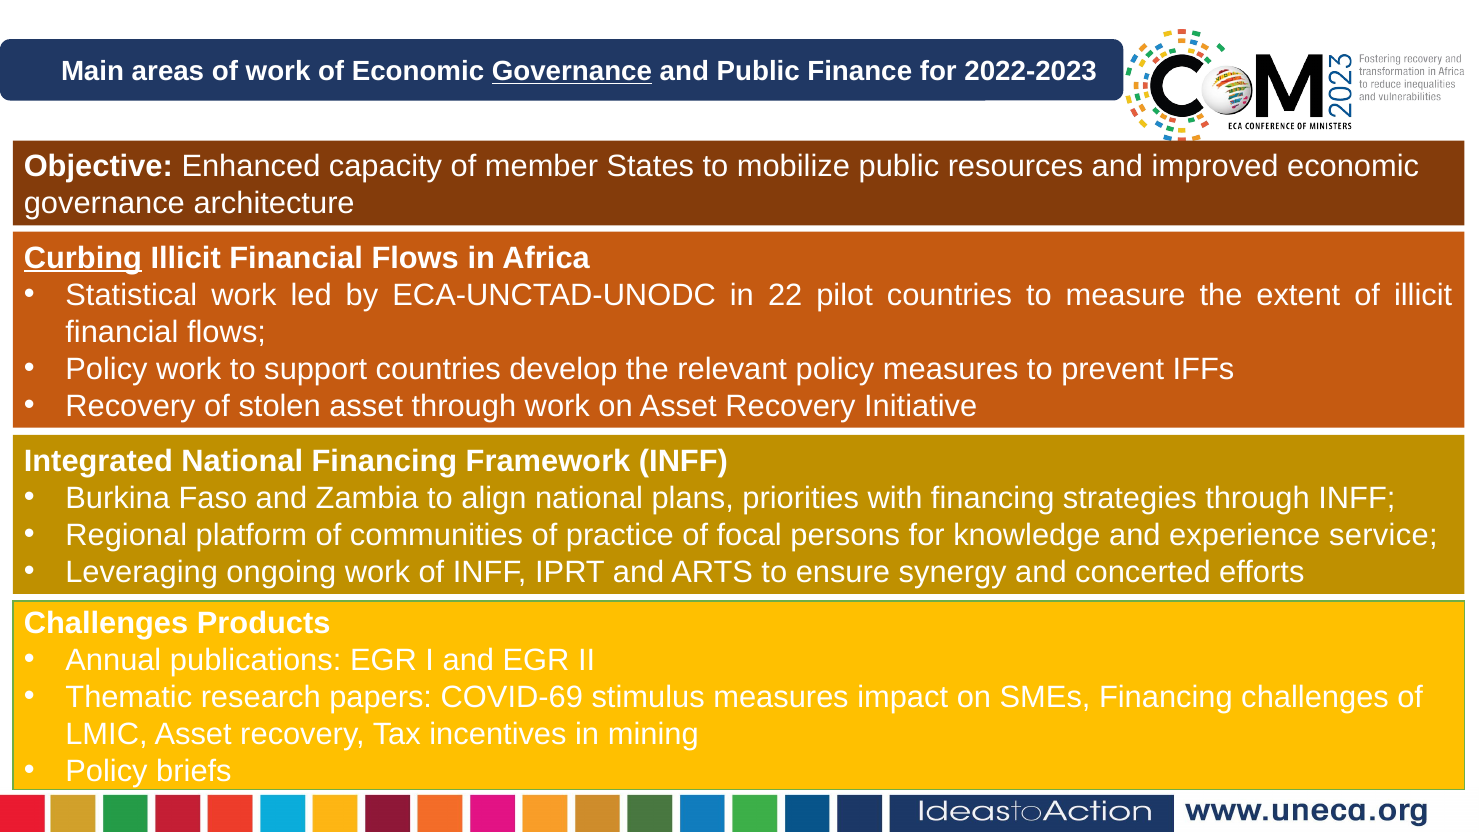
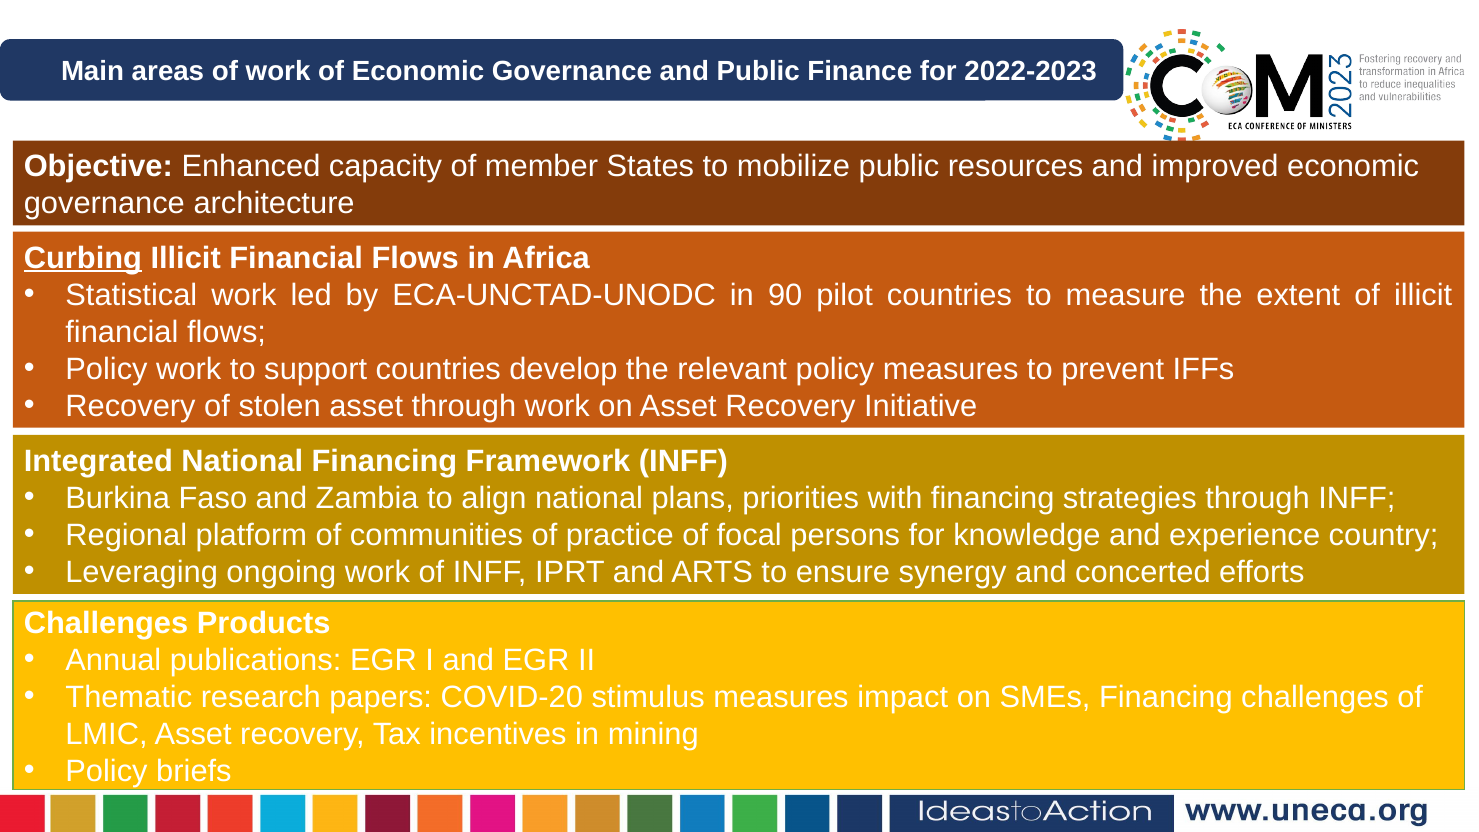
Governance underline: present -> none (572, 72)
22: 22 -> 90 (785, 295)
service: service -> country (1384, 535)
COVID-69: COVID-69 -> COVID-20 (512, 697)
